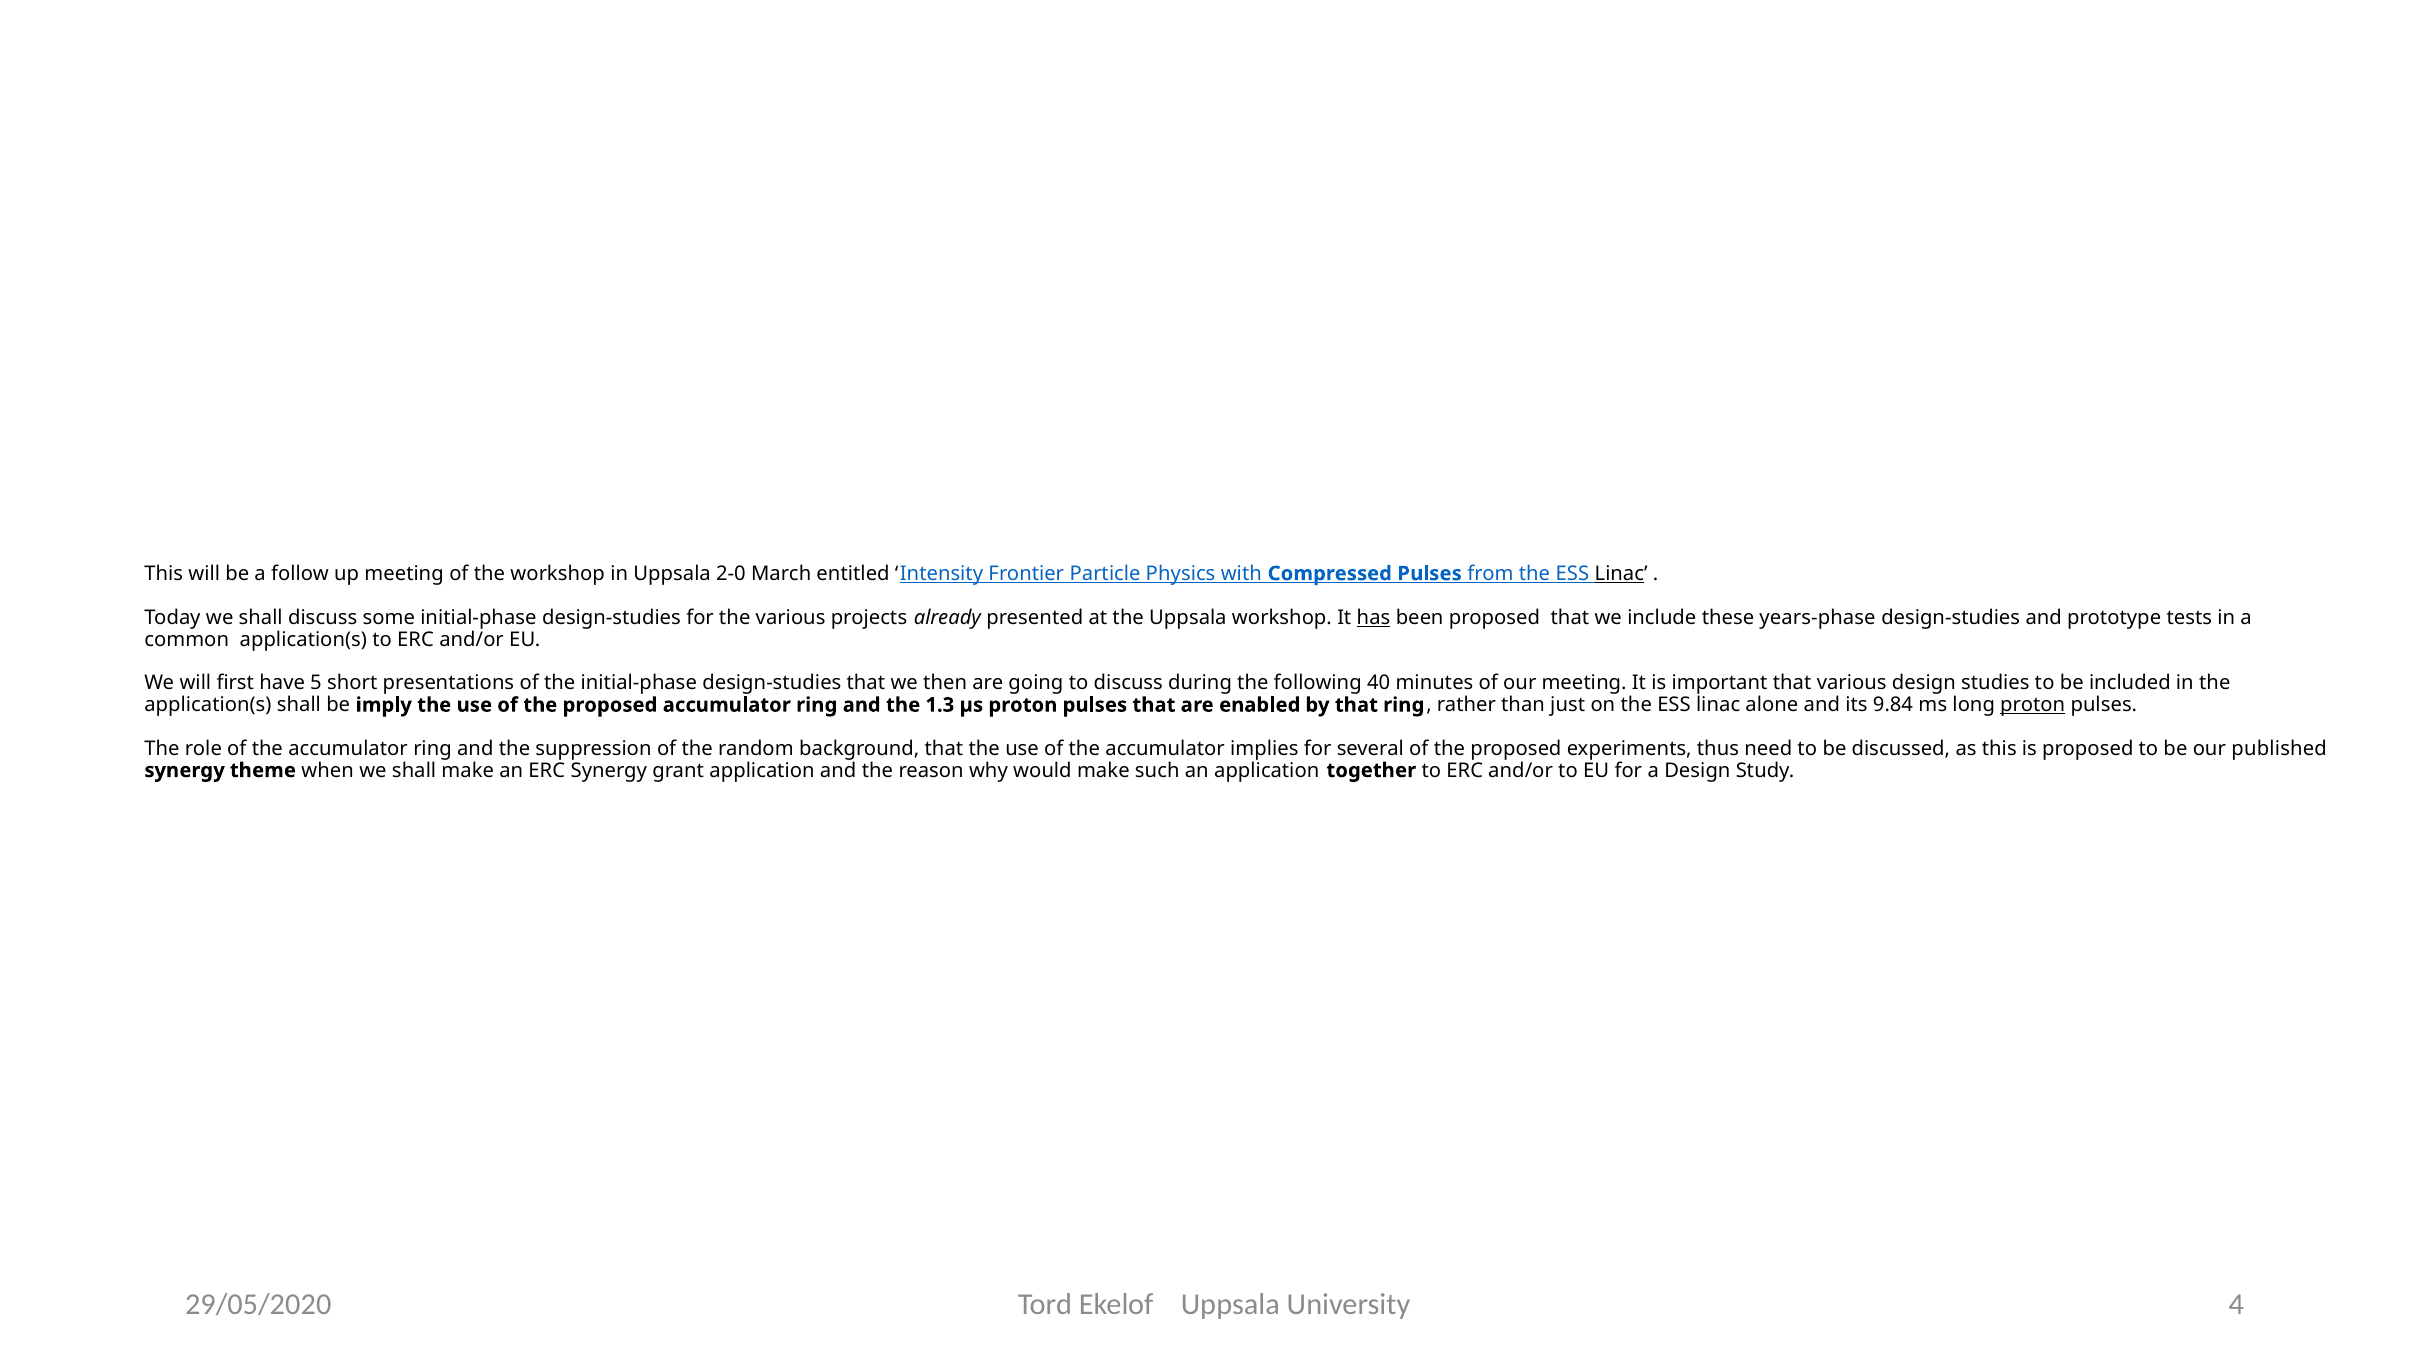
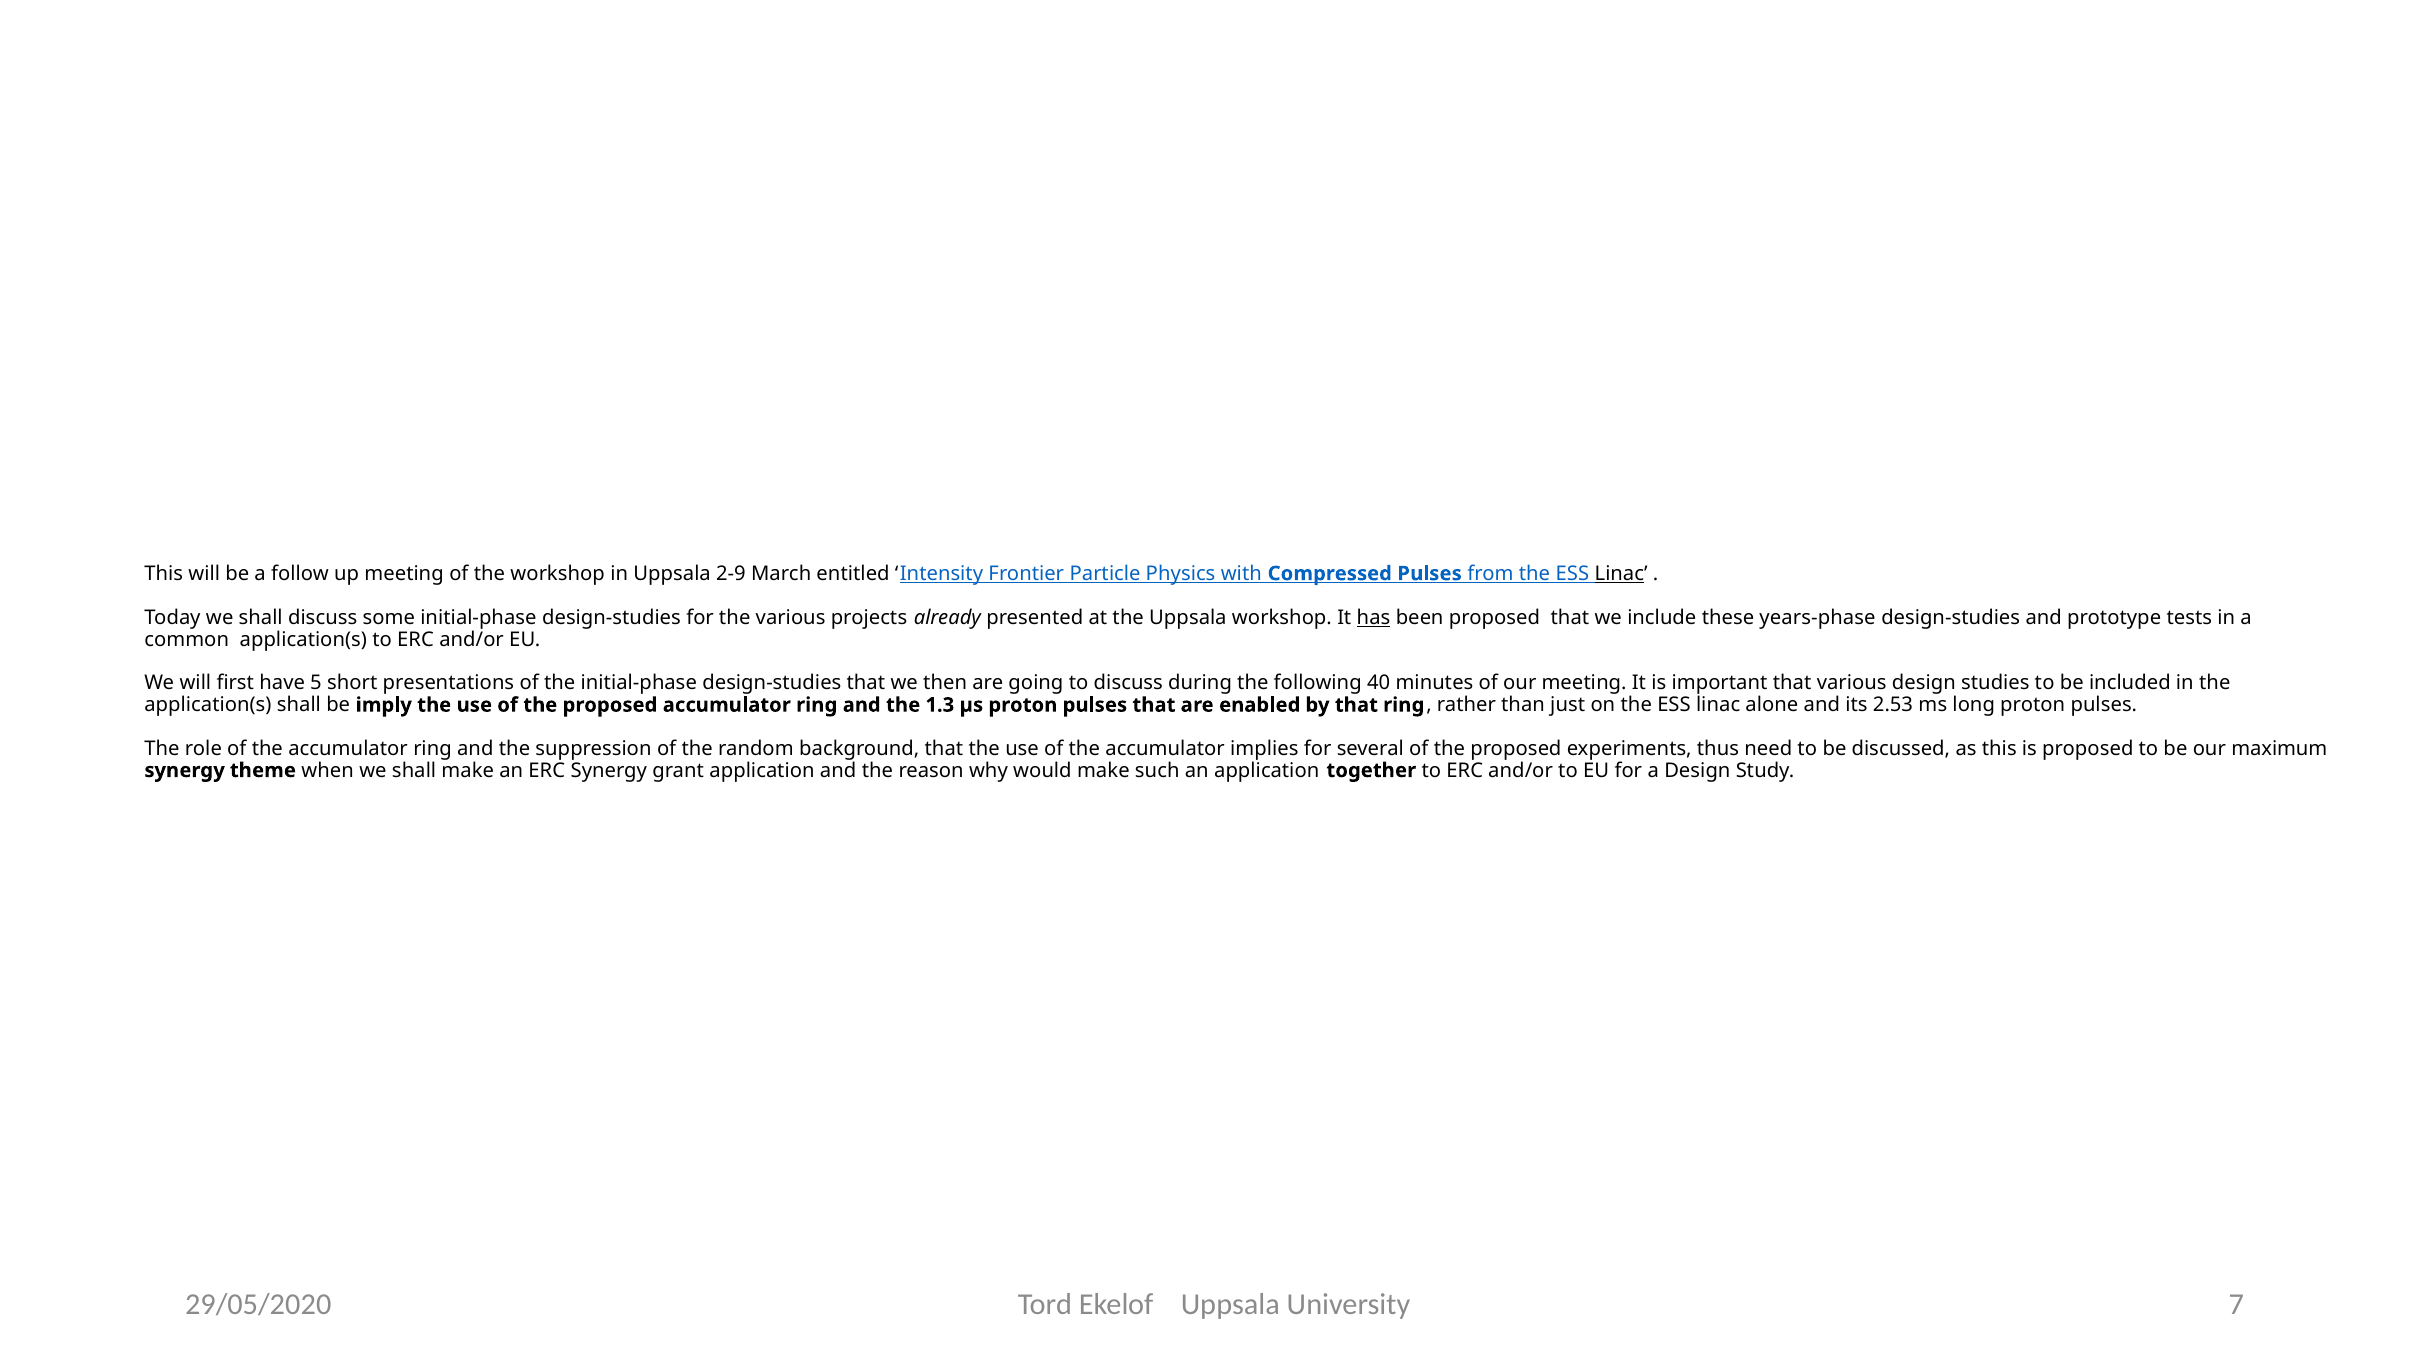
2-0: 2-0 -> 2-9 (731, 574)
9.84: 9.84 -> 2.53 (1893, 705)
proton underline: present -> none (2033, 705)
published: published -> maximum (2279, 749)
4: 4 -> 7 (2236, 1305)
